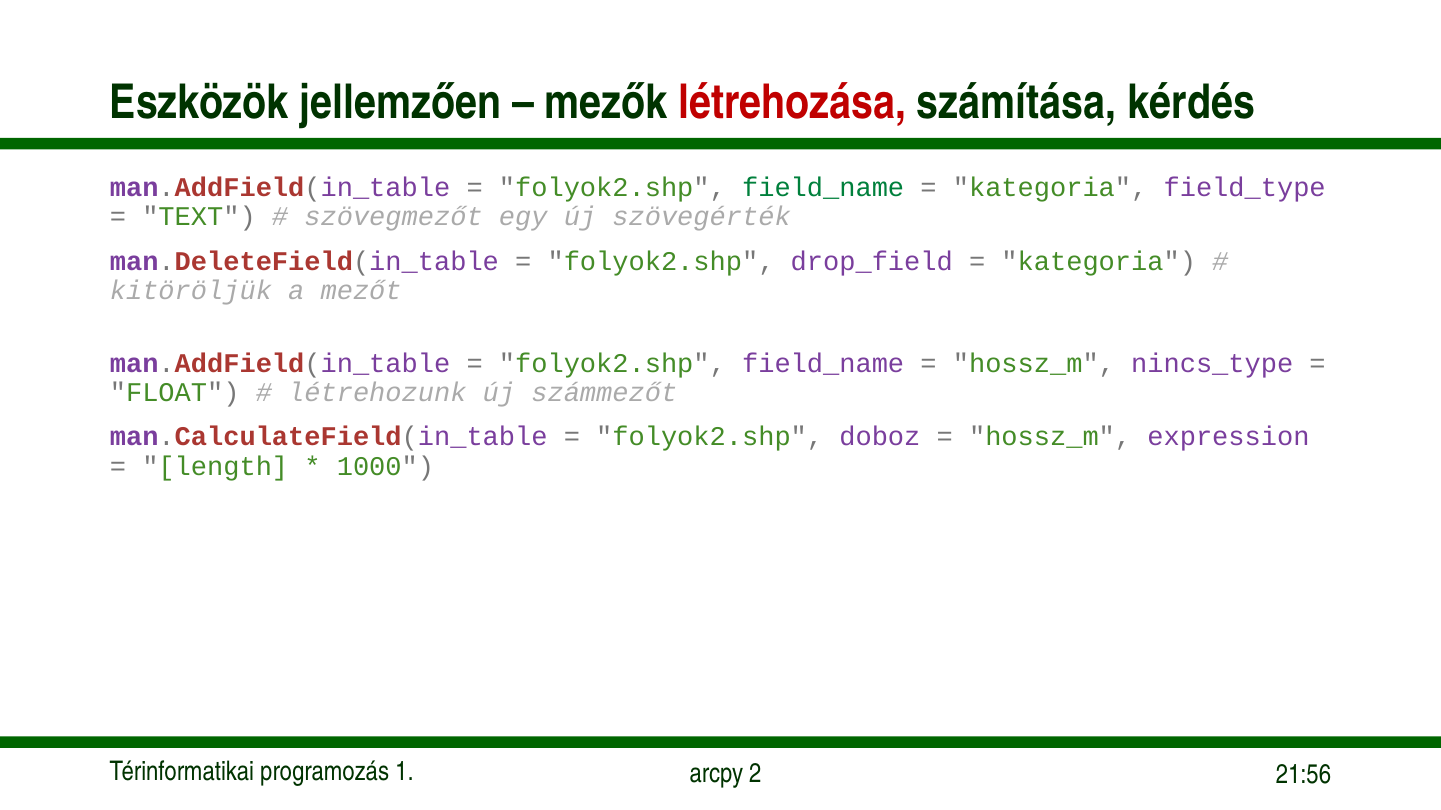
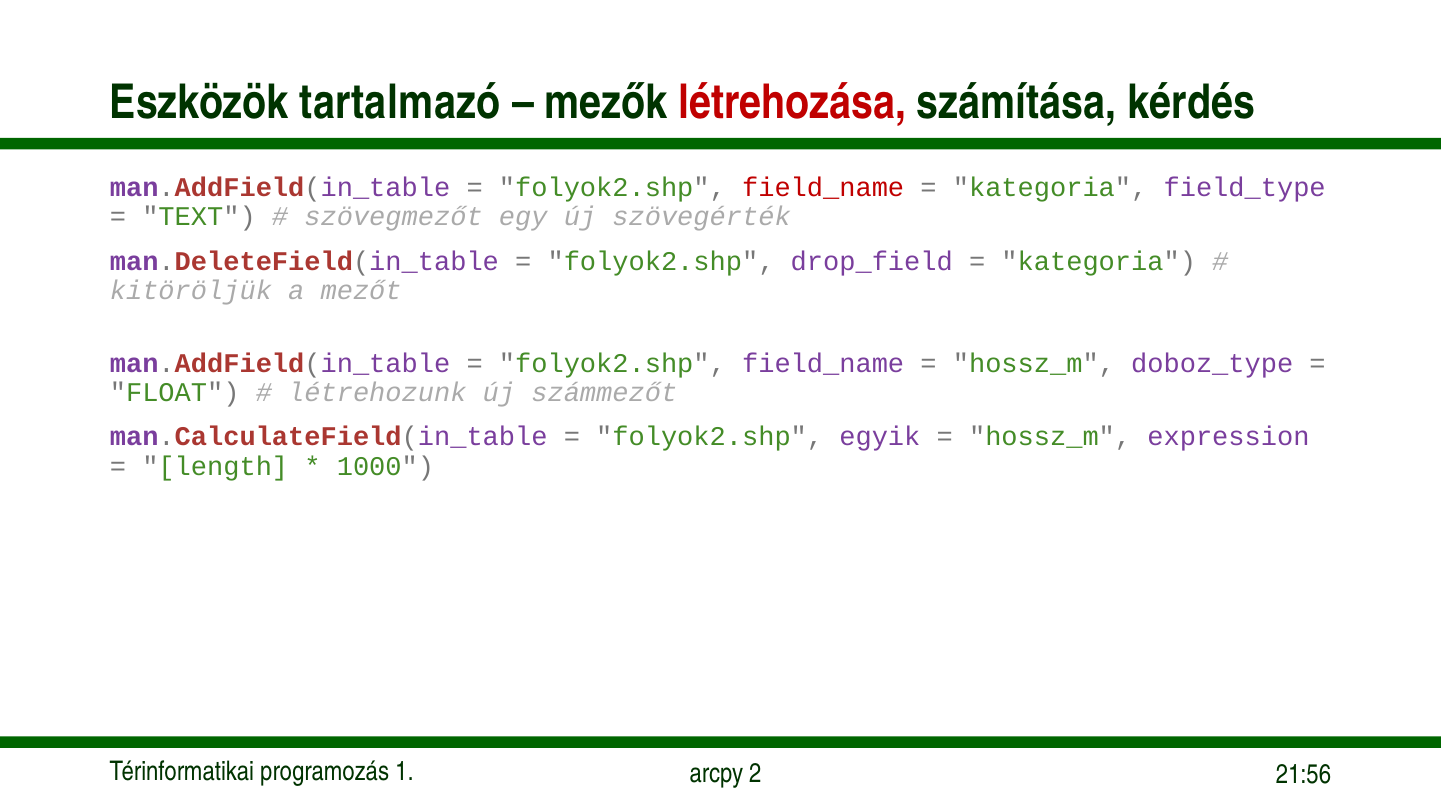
jellemzően: jellemzően -> tartalmazó (400, 102)
field_name colour: green -> red (823, 188)
nincs_type: nincs_type -> doboz_type (1212, 364)
doboz: doboz -> egyik (880, 437)
